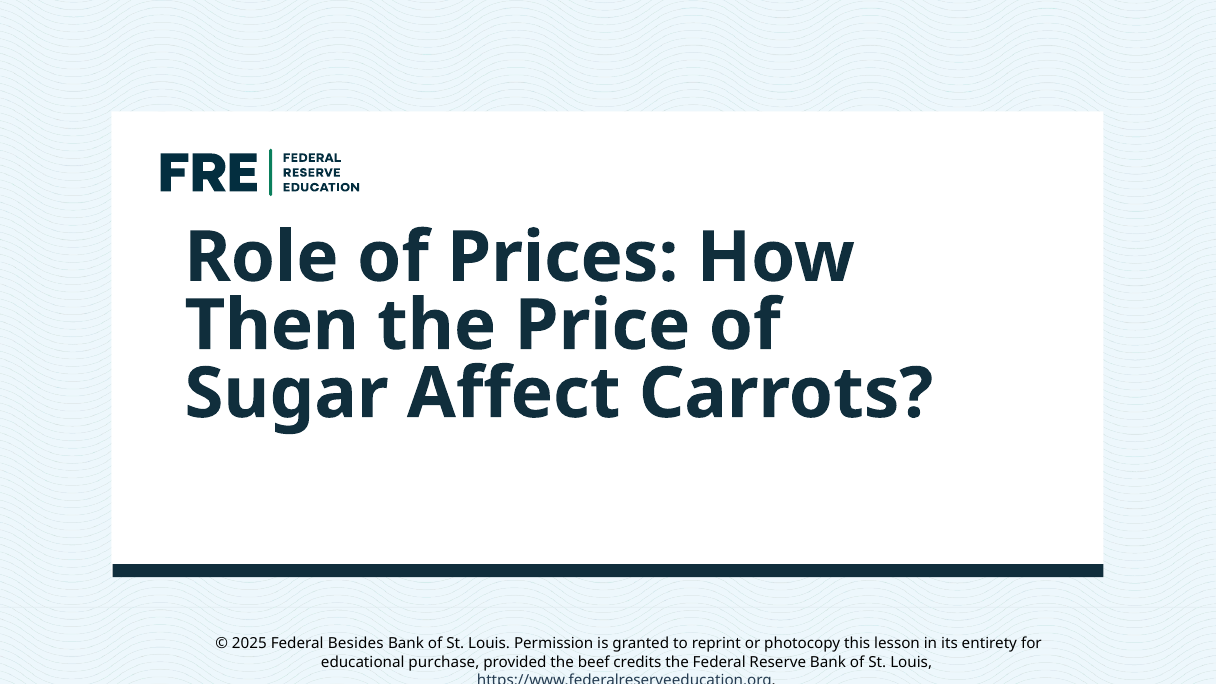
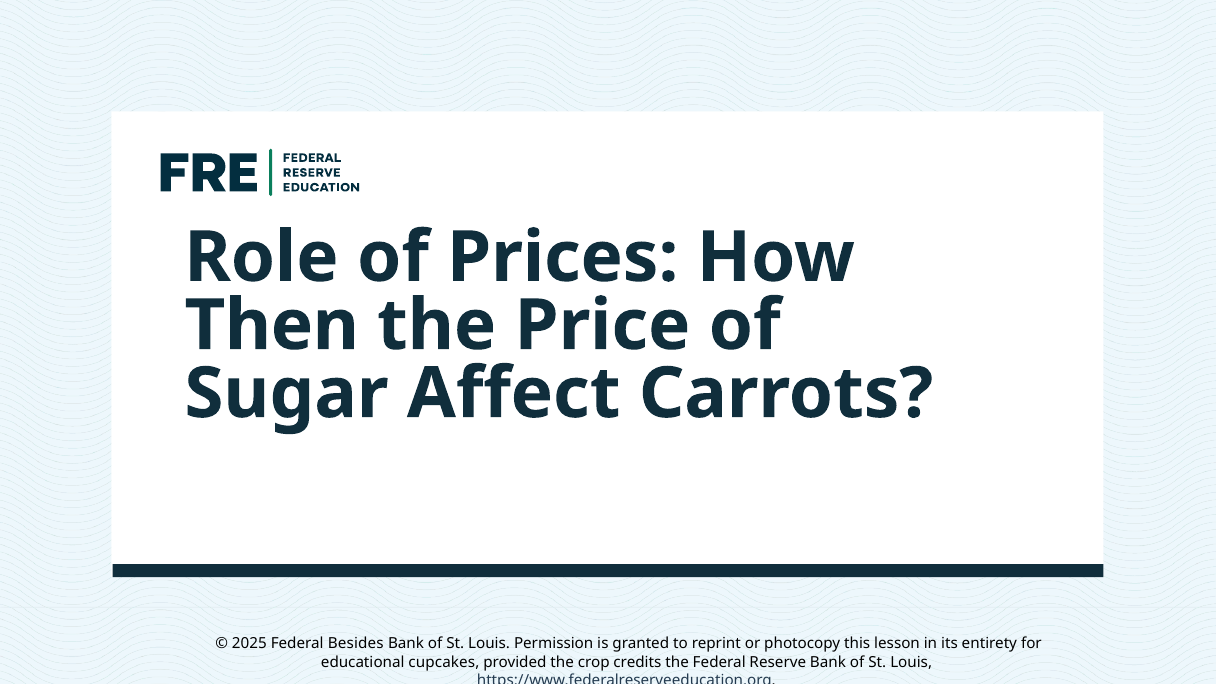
purchase: purchase -> cupcakes (444, 662)
beef: beef -> crop (594, 662)
